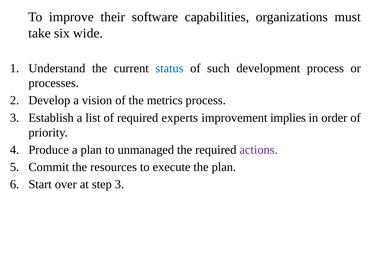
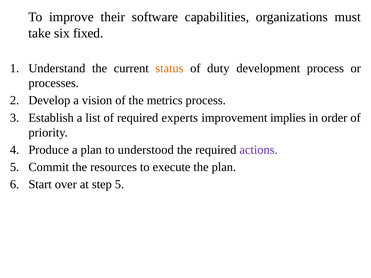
wide: wide -> fixed (88, 33)
status colour: blue -> orange (169, 68)
such: such -> duty (218, 68)
unmanaged: unmanaged -> understood (146, 150)
step 3: 3 -> 5 (119, 185)
